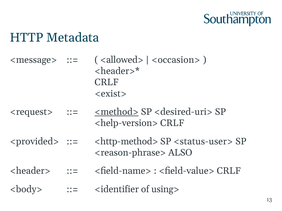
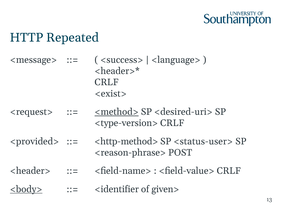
Metadata: Metadata -> Repeated (73, 38)
<allowed>: <allowed> -> <success> (122, 60)
<occasion>: <occasion> -> <language> (176, 60)
<help-version>: <help-version> -> <type-version> (126, 123)
ALSO: ALSO -> POST (180, 153)
<body> underline: none -> present (26, 190)
using>: using> -> given> (165, 190)
